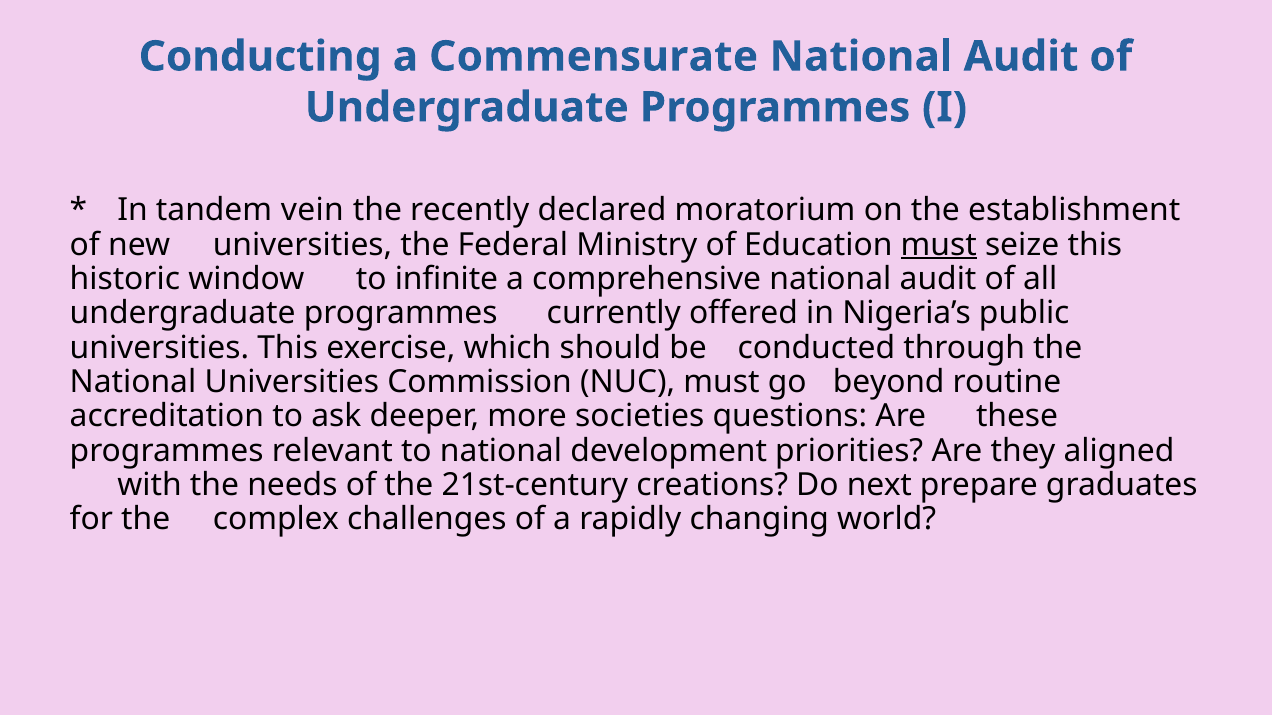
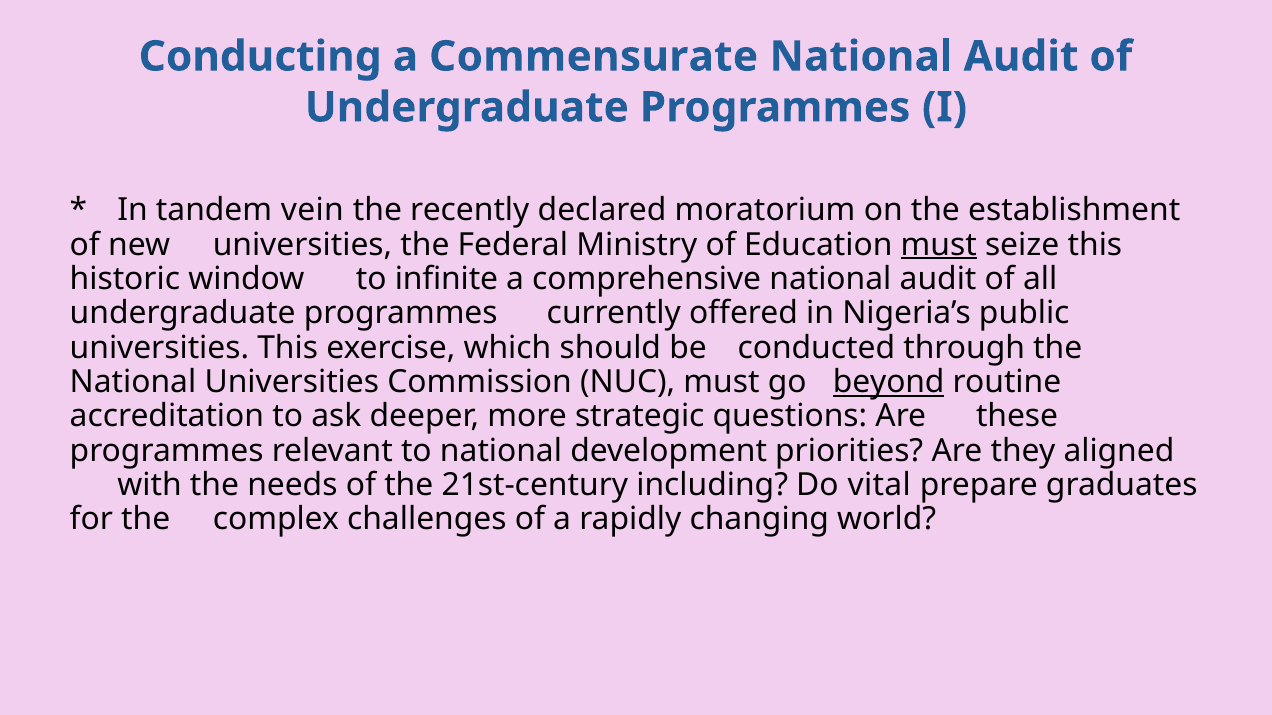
beyond underline: none -> present (889, 382)
societies: societies -> strategic (640, 417)
creations: creations -> including (712, 485)
next: next -> vital (879, 485)
